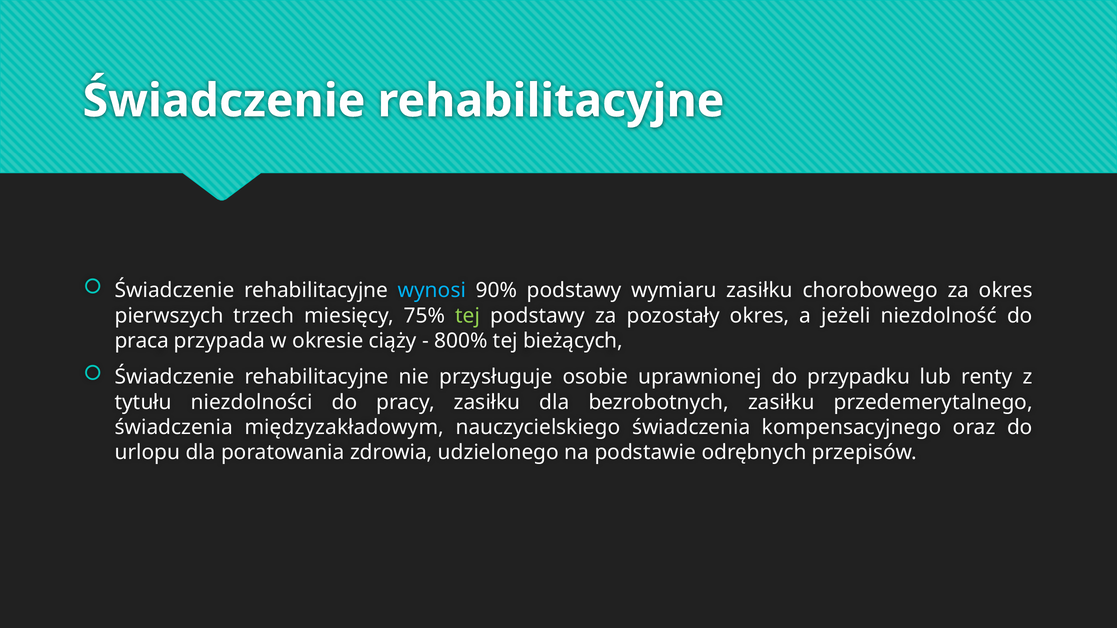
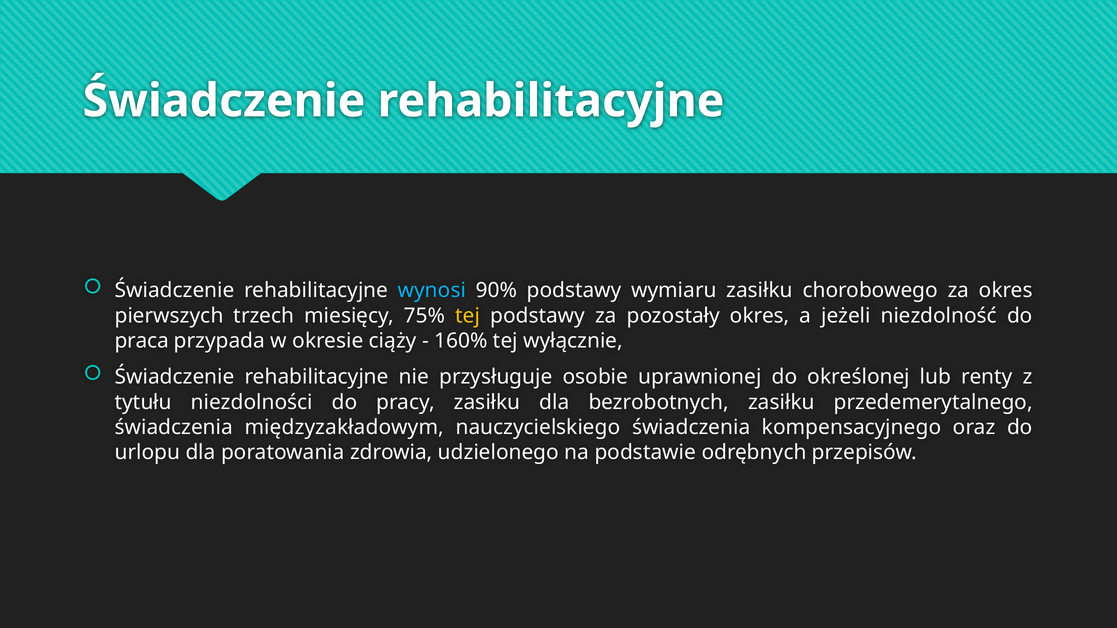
tej colour: light green -> yellow (468, 316)
800%: 800% -> 160% (461, 341)
bieżących: bieżących -> wyłącznie (573, 341)
przypadku: przypadku -> określonej (859, 377)
